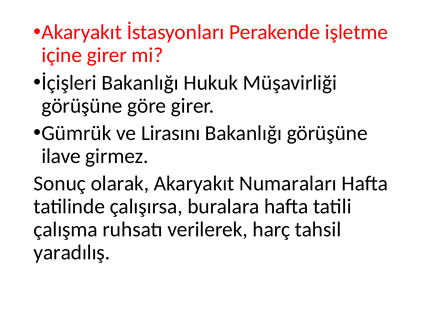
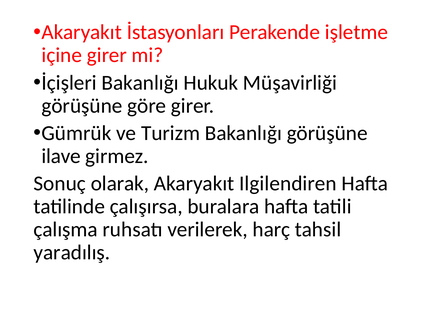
Lirasını: Lirasını -> Turizm (171, 133)
Numaraları: Numaraları -> Ilgilendiren (288, 184)
